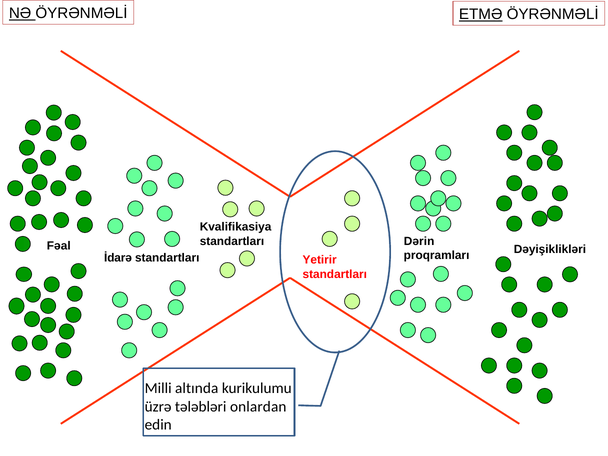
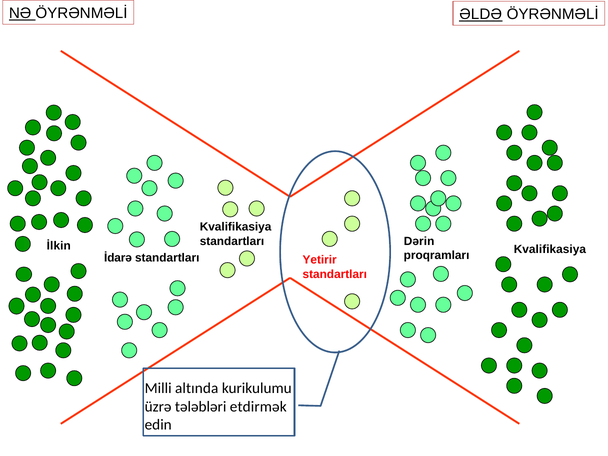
ETMƏ: ETMƏ -> ƏLDƏ (481, 14)
Fəal: Fəal -> İlkin (59, 246)
Dəyişiklikləri: Dəyişiklikləri -> Kvalifikasiya (550, 250)
onlardan: onlardan -> etdirmək (258, 406)
